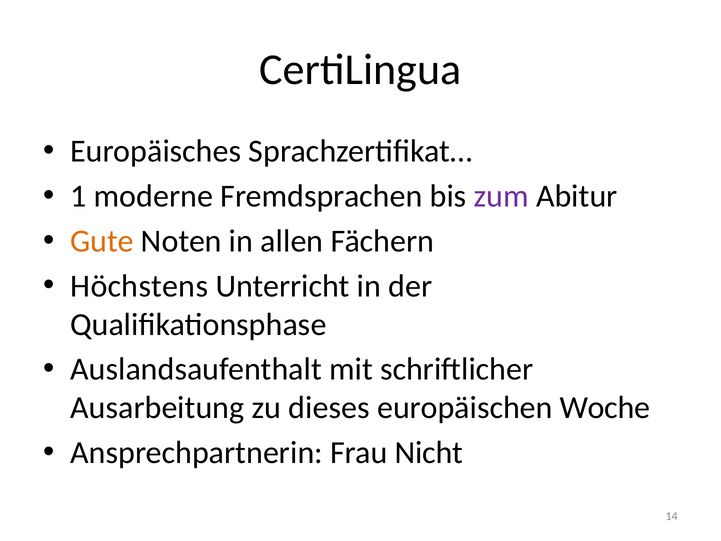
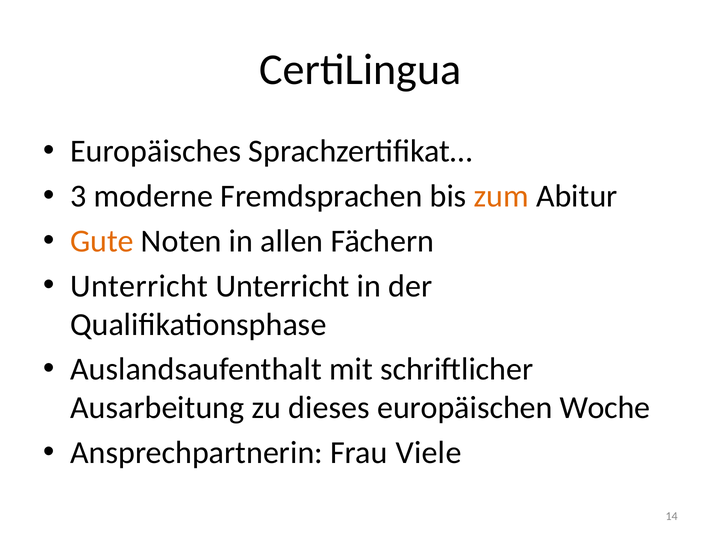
1: 1 -> 3 (78, 196)
zum colour: purple -> orange (501, 196)
Höchstens: Höchstens -> Unterricht (139, 286)
Nicht: Nicht -> Viele (429, 453)
